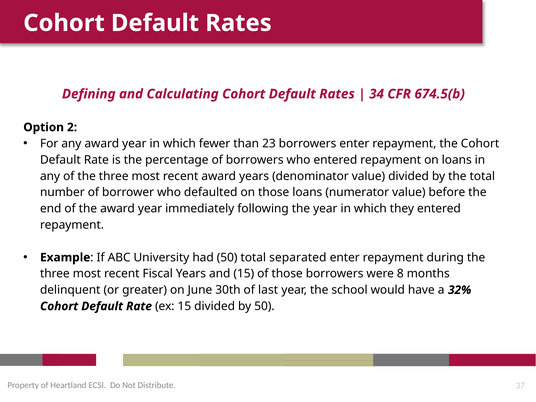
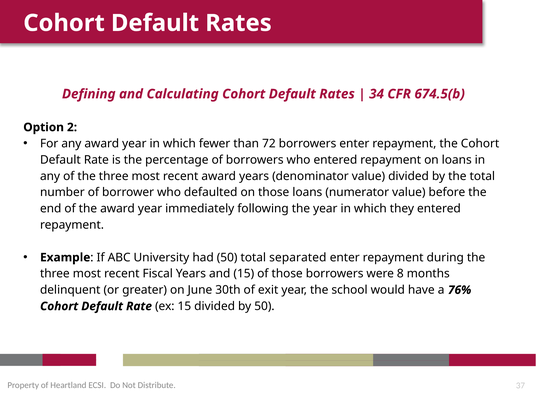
23: 23 -> 72 (269, 144)
last: last -> exit (268, 290)
32%: 32% -> 76% (460, 290)
